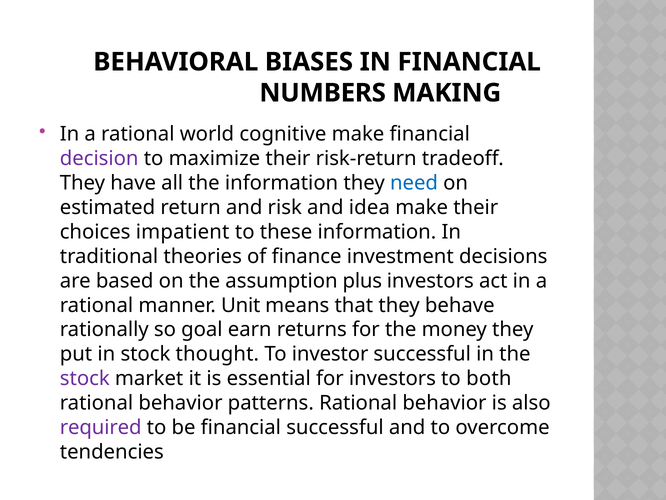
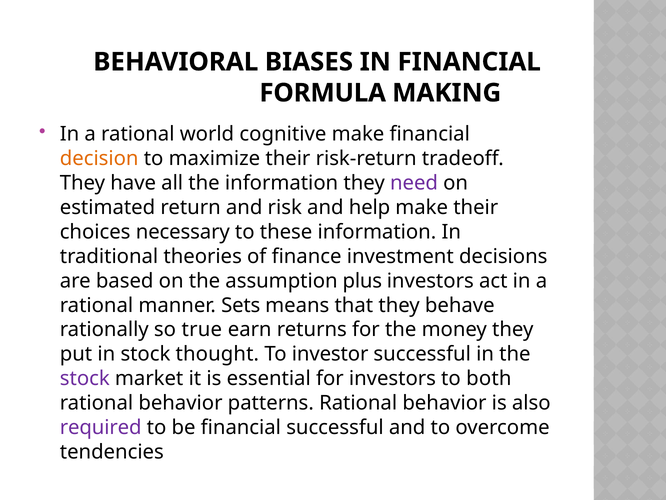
NUMBERS: NUMBERS -> FORMULA (323, 93)
decision colour: purple -> orange (99, 159)
need colour: blue -> purple (414, 183)
idea: idea -> help (370, 207)
impatient: impatient -> necessary (183, 232)
Unit: Unit -> Sets (241, 305)
goal: goal -> true (202, 329)
